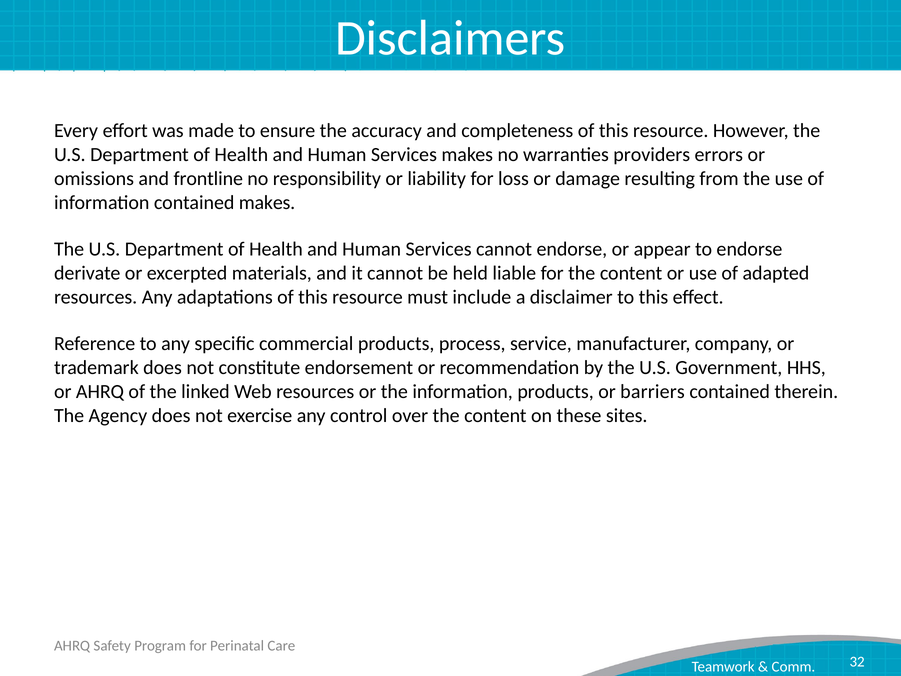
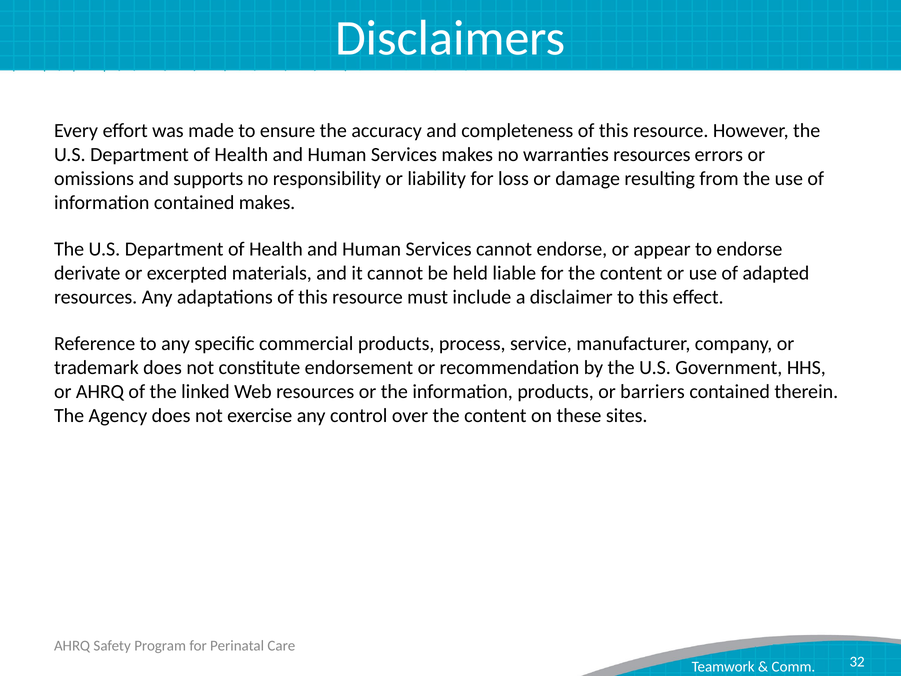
warranties providers: providers -> resources (652, 155)
frontline: frontline -> supports (208, 179)
